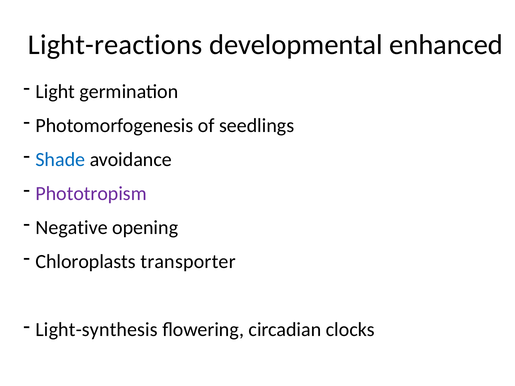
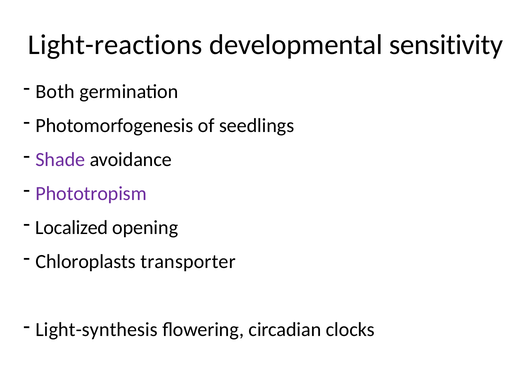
enhanced: enhanced -> sensitivity (446, 45)
Light: Light -> Both (55, 91)
Shade colour: blue -> purple (60, 160)
Negative: Negative -> Localized (72, 228)
